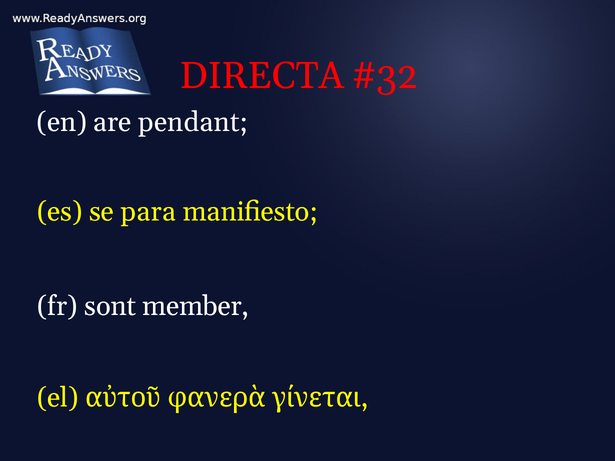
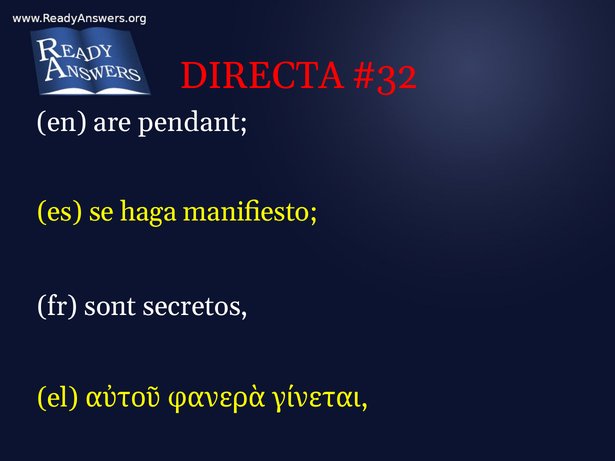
para: para -> haga (149, 212)
member: member -> secretos (196, 306)
